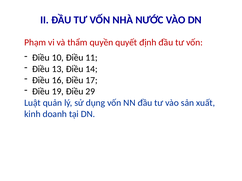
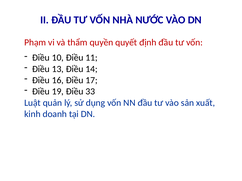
29: 29 -> 33 (90, 92)
